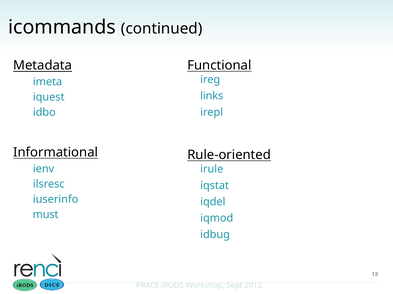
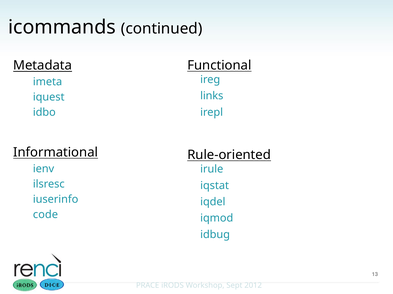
must: must -> code (45, 215)
